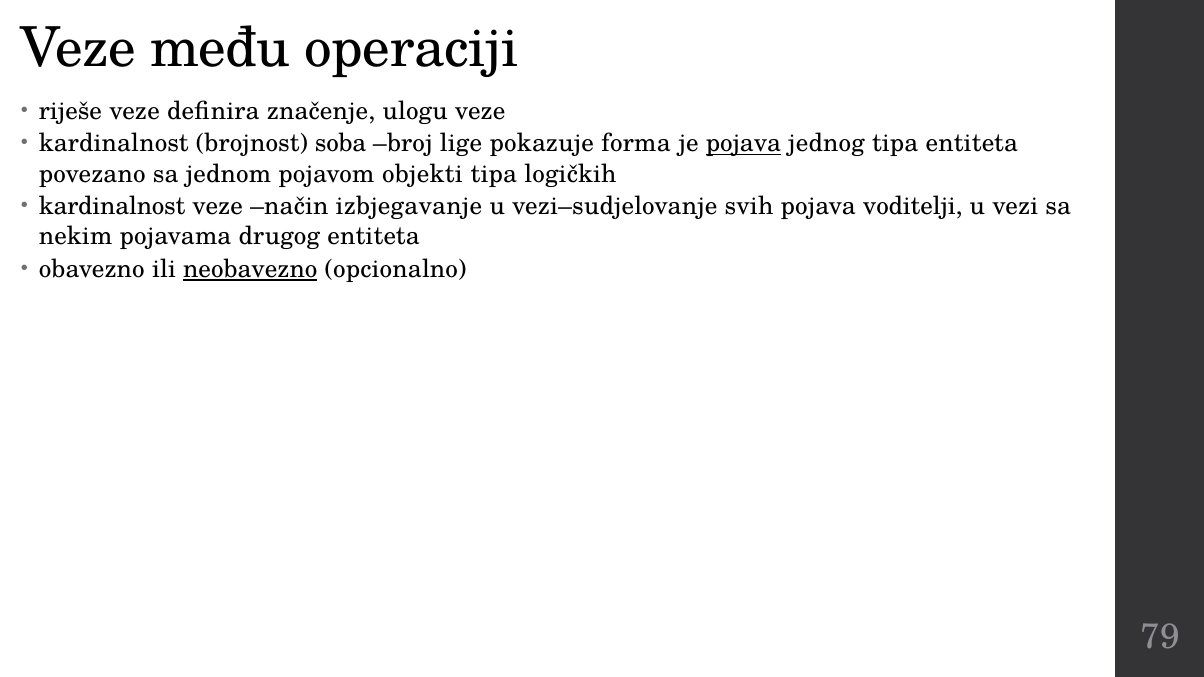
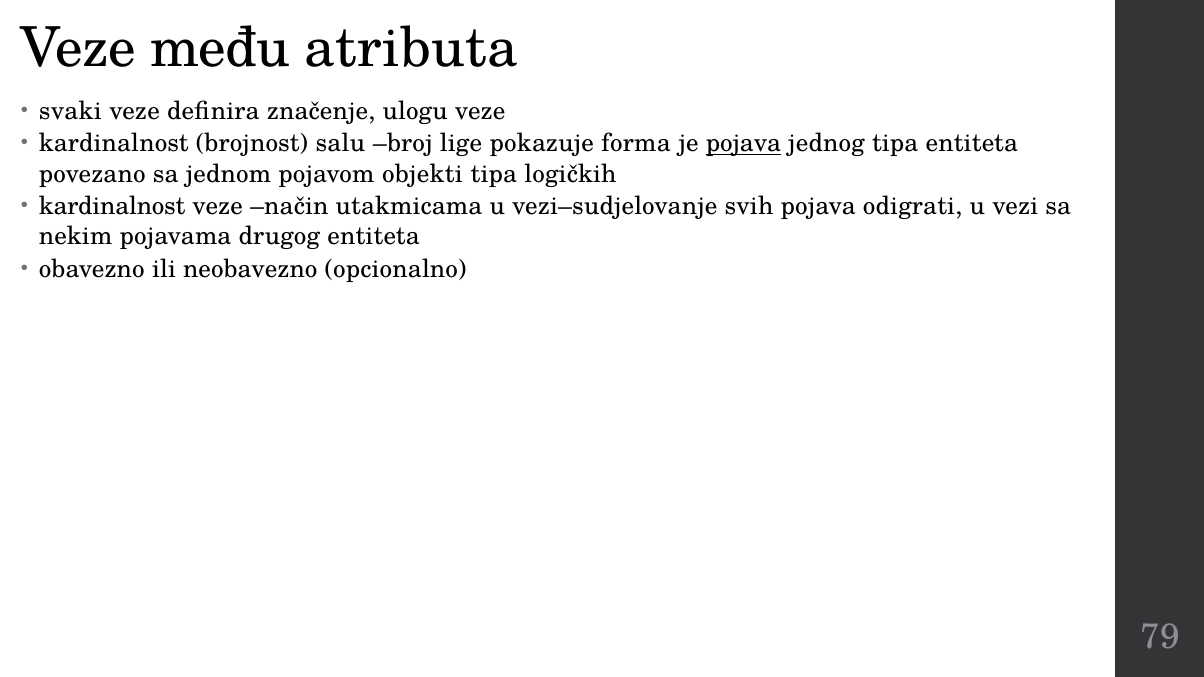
operaciji: operaciji -> atributa (411, 48)
riješe: riješe -> svaki (70, 111)
soba: soba -> salu (340, 144)
izbjegavanje: izbjegavanje -> utakmicama (409, 207)
voditelji: voditelji -> odigrati (913, 207)
neobavezno underline: present -> none (250, 269)
